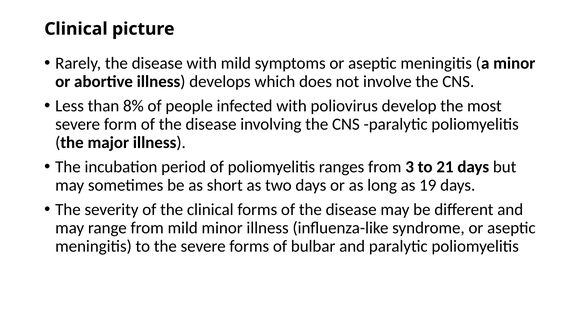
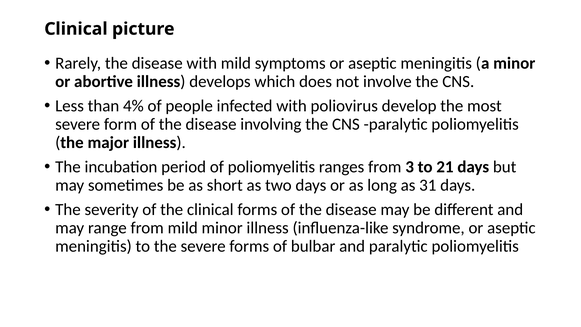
8%: 8% -> 4% (133, 106)
19: 19 -> 31 (428, 185)
